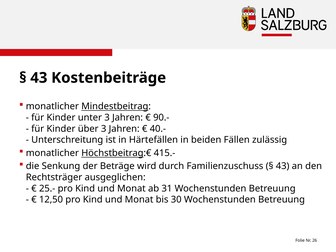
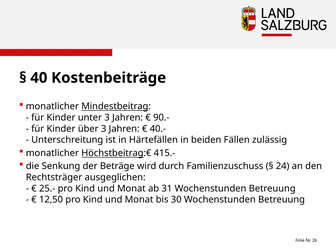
43: 43 -> 40 (39, 78)
43: 43 -> 24 (283, 166)
